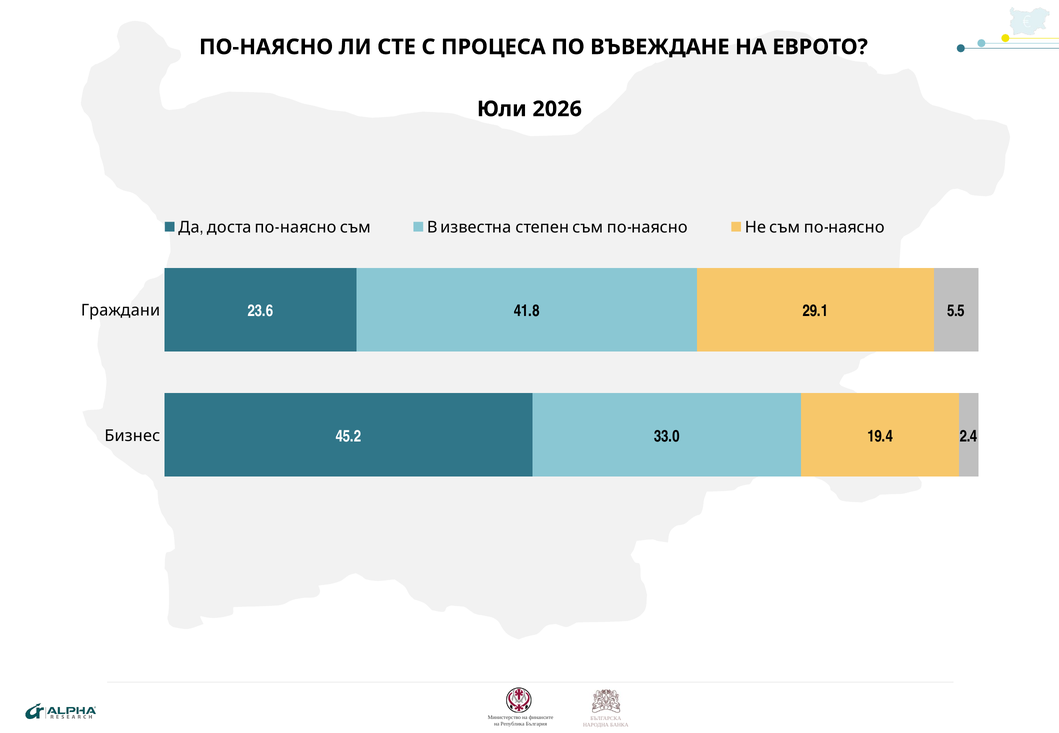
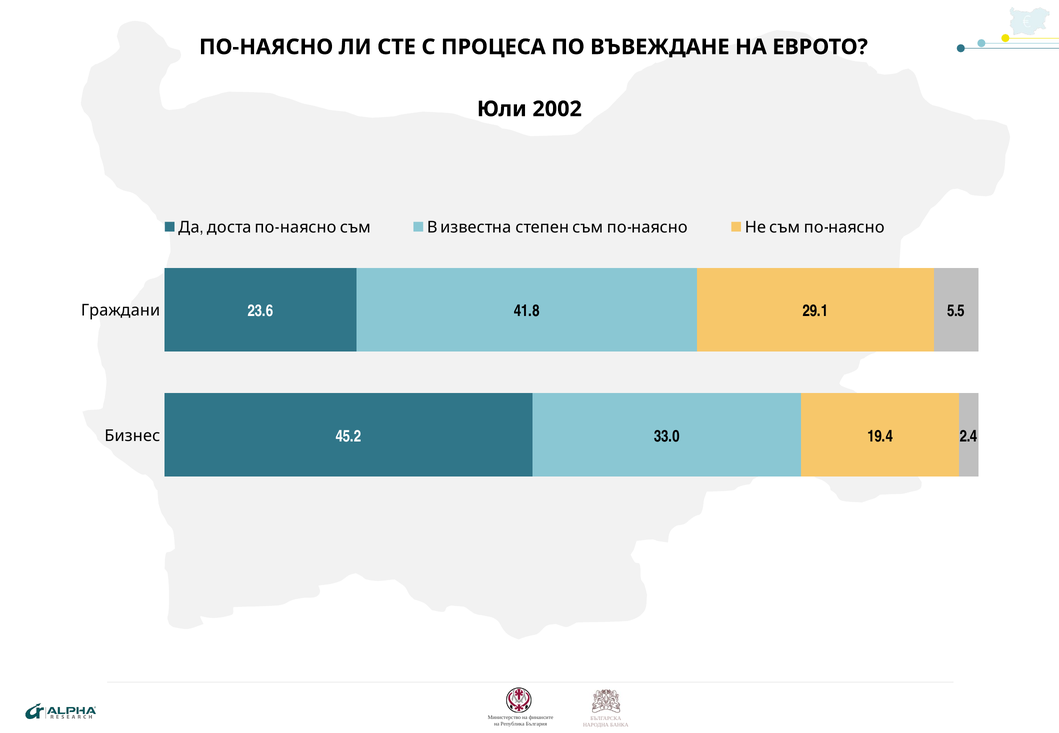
2026: 2026 -> 2002 (557, 109)
